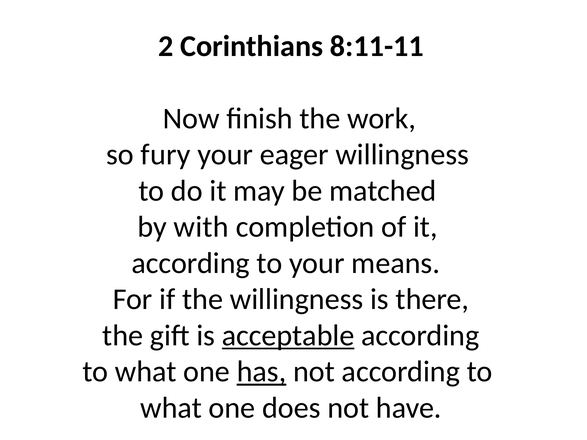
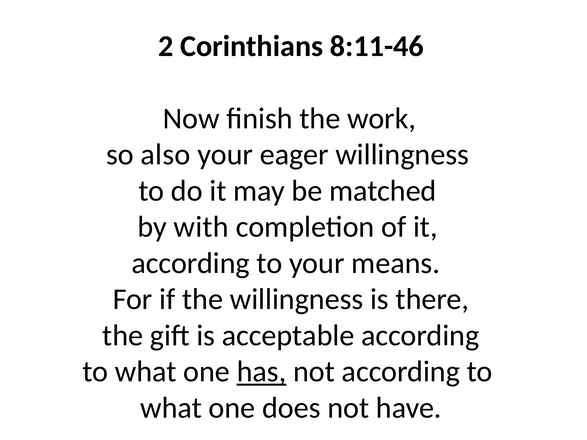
8:11-11: 8:11-11 -> 8:11-46 (377, 46)
fury: fury -> also (165, 155)
acceptable underline: present -> none (288, 336)
